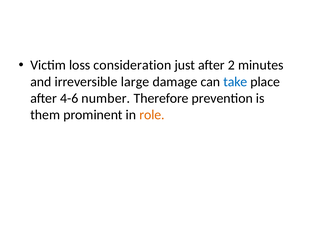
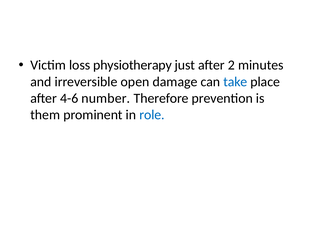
consideration: consideration -> physiotherapy (133, 65)
large: large -> open (135, 82)
role colour: orange -> blue (152, 115)
